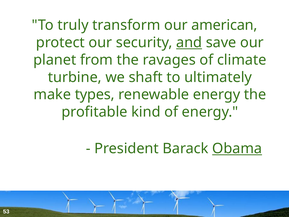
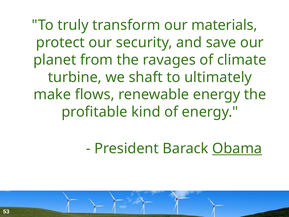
american: american -> materials (224, 25)
and underline: present -> none (189, 42)
types: types -> flows (95, 94)
